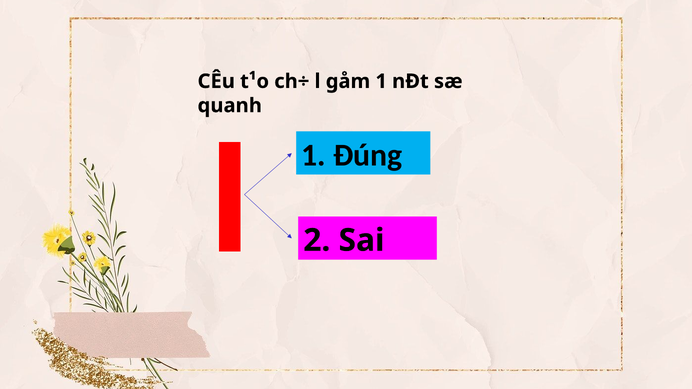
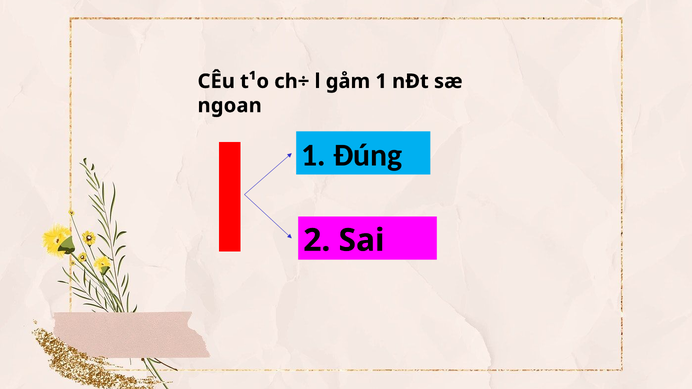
quanh: quanh -> ngoan (230, 106)
